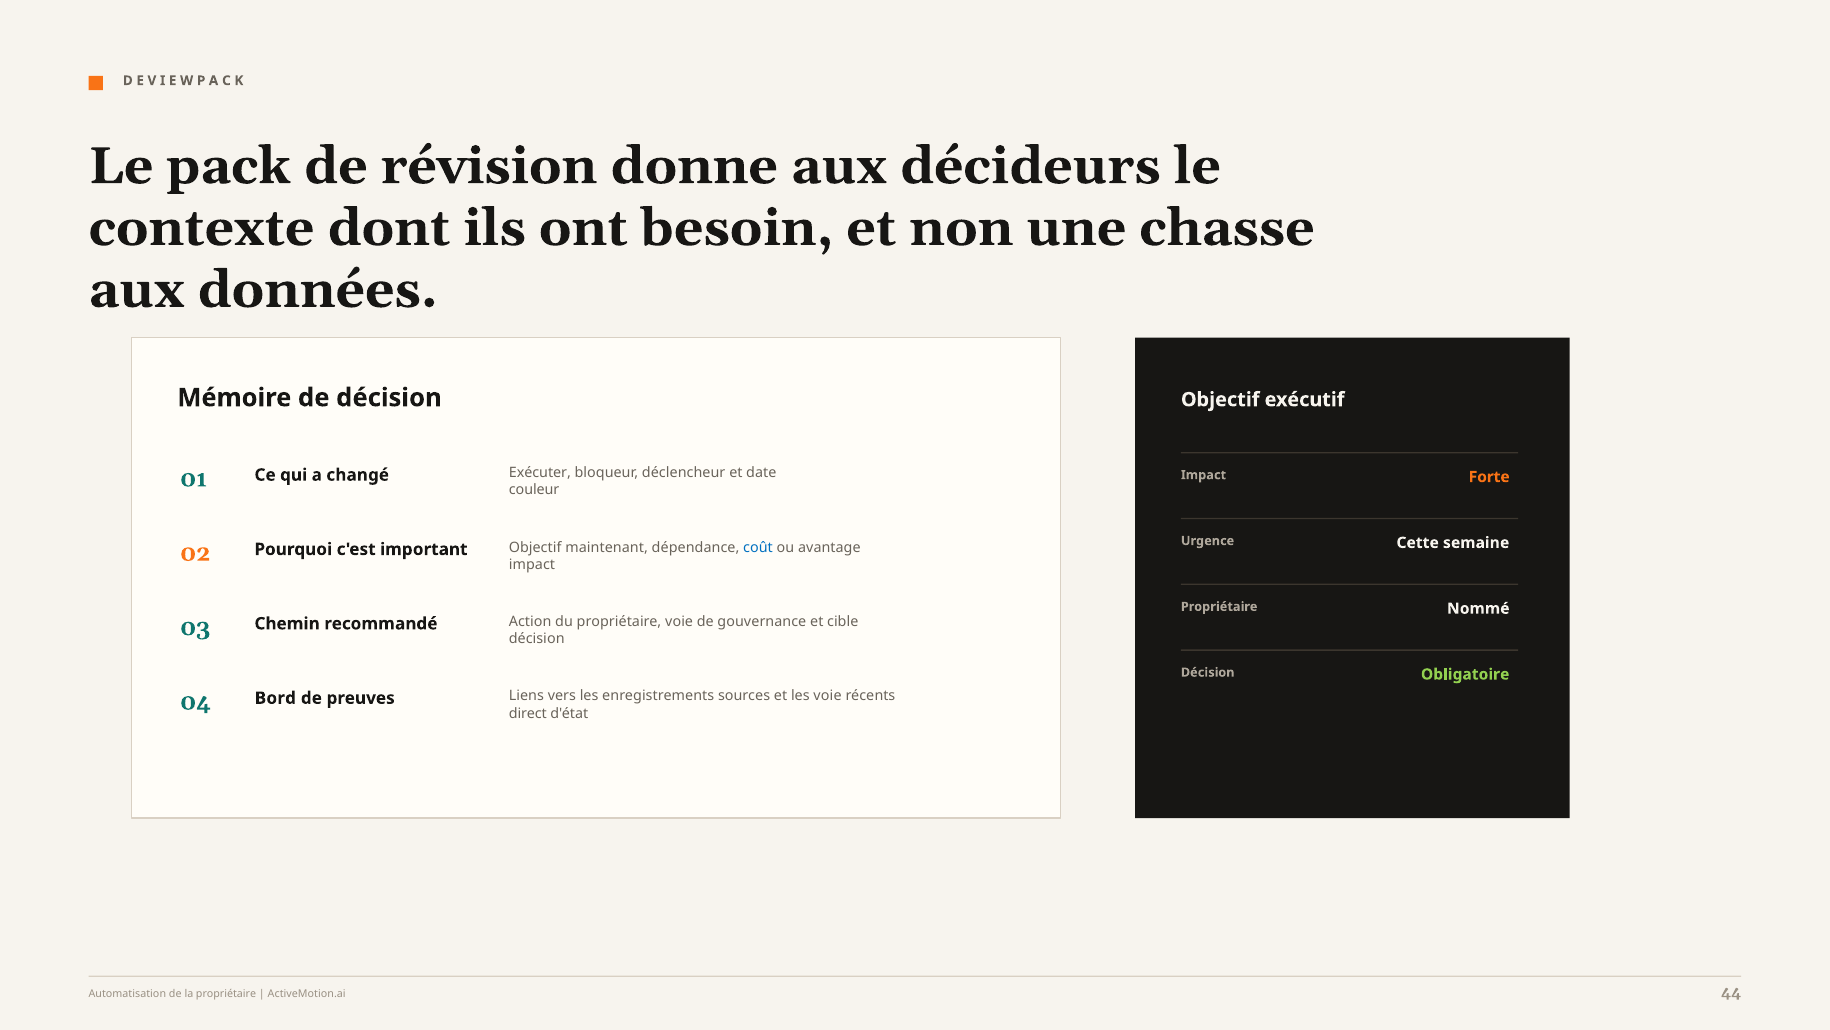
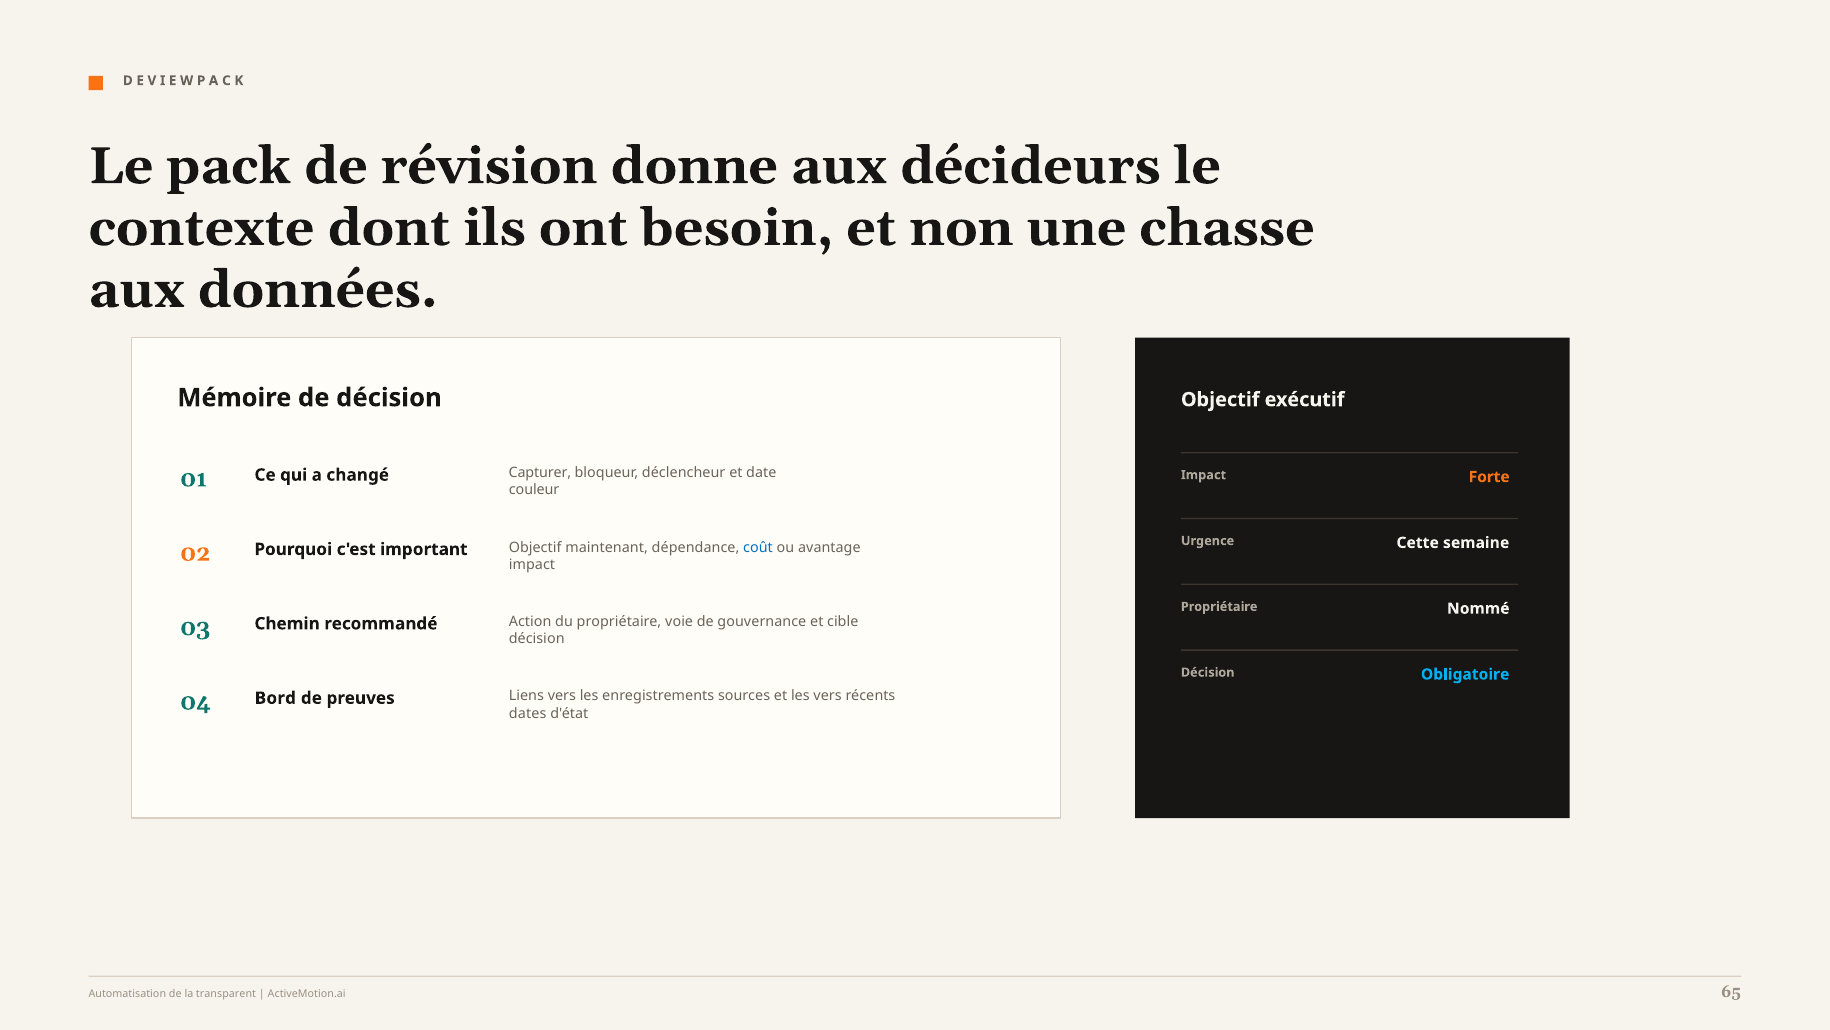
Exécuter: Exécuter -> Capturer (540, 473)
Obligatoire colour: light green -> light blue (1465, 674)
les voie: voie -> vers (828, 696)
direct: direct -> dates (528, 713)
la propriétaire: propriétaire -> transparent (226, 994)
44: 44 -> 65 (1731, 991)
